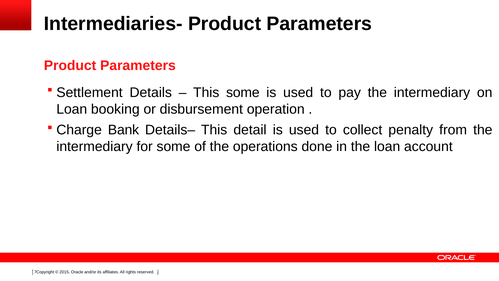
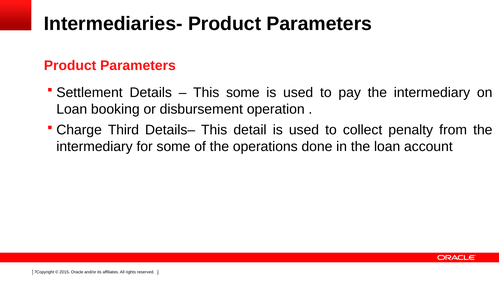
Bank: Bank -> Third (124, 130)
